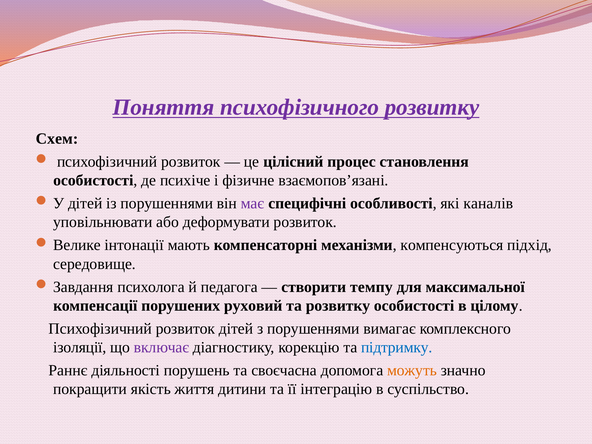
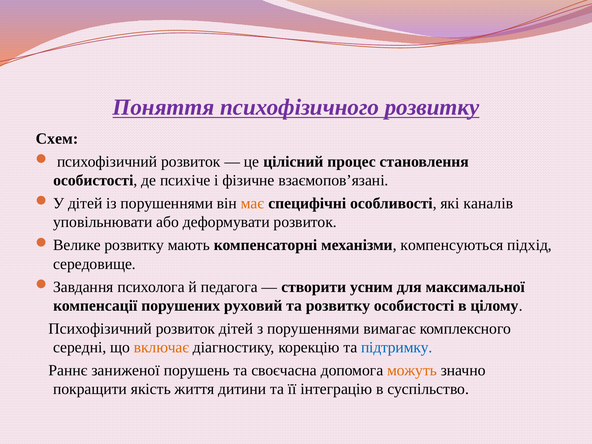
має colour: purple -> orange (253, 203)
інтонації: інтонації -> розвитку (134, 245)
темпу: темпу -> усним (371, 287)
ізоляції: ізоляції -> середні (80, 347)
включає colour: purple -> orange (162, 347)
діяльності: діяльності -> заниженої (126, 370)
